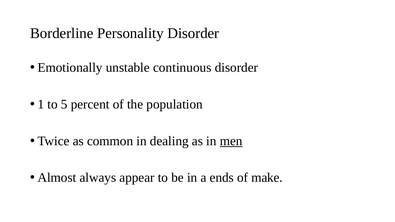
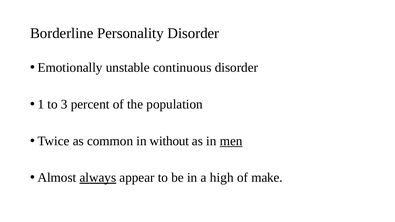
5: 5 -> 3 (64, 104)
dealing: dealing -> without (169, 141)
always underline: none -> present (98, 178)
ends: ends -> high (222, 178)
